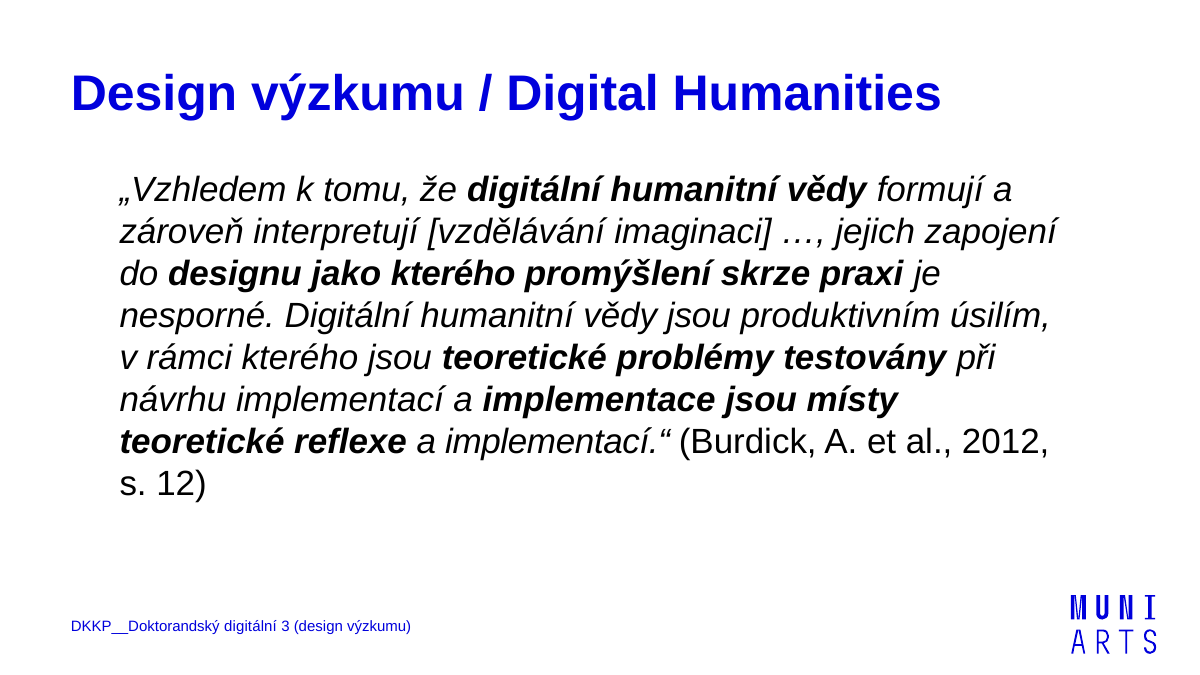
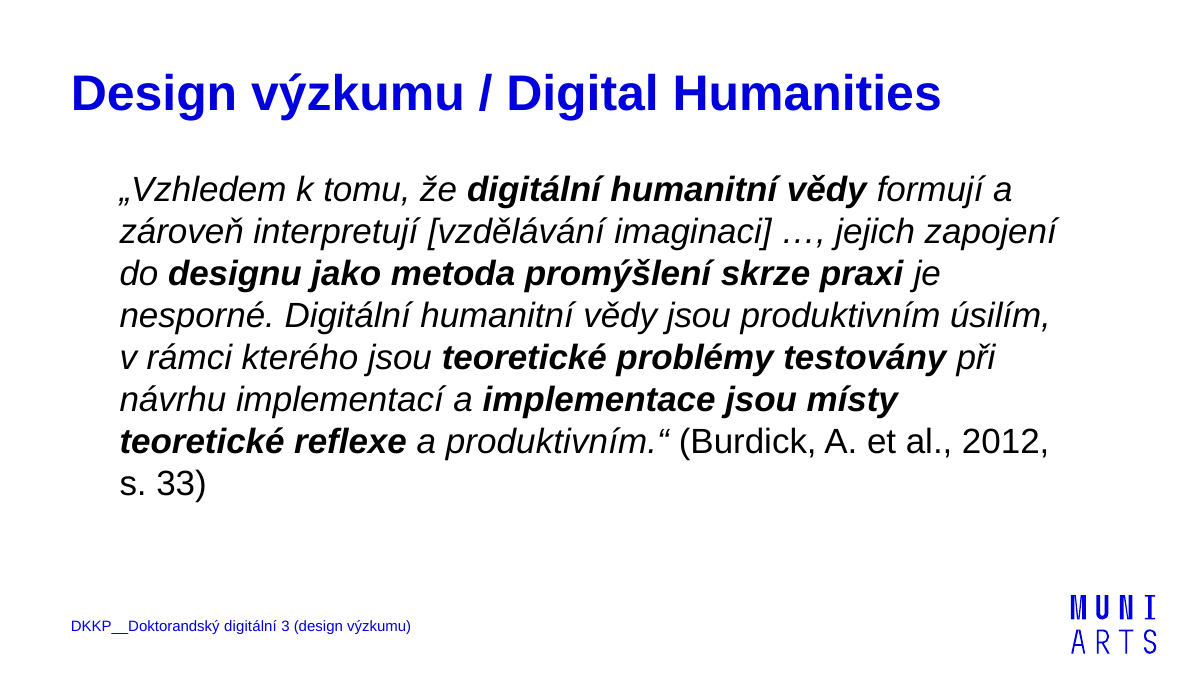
jako kterého: kterého -> metoda (453, 274)
implementací.“: implementací.“ -> produktivním.“ (557, 442)
12: 12 -> 33 (182, 484)
